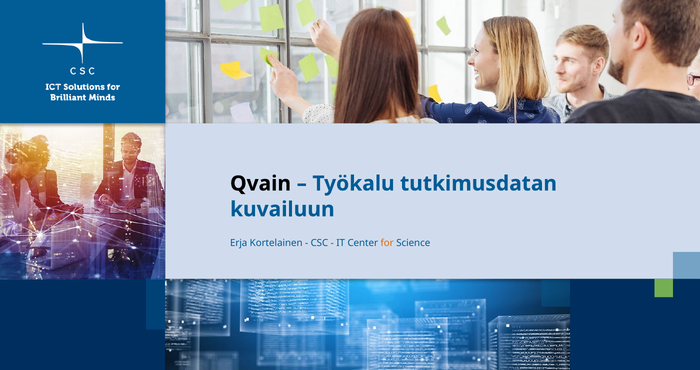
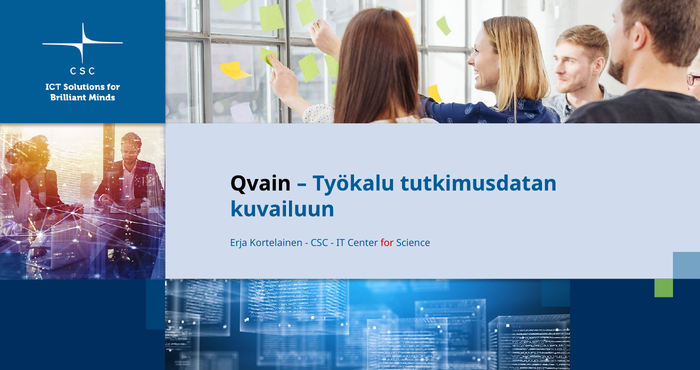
for colour: orange -> red (387, 243)
